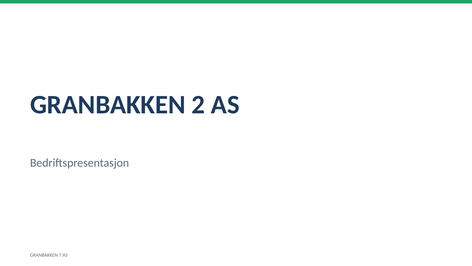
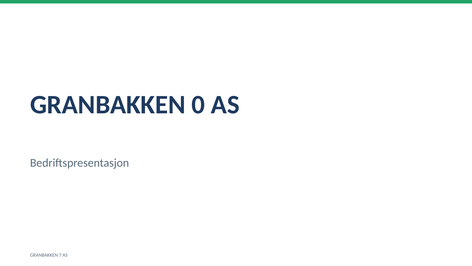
2: 2 -> 0 (198, 105)
